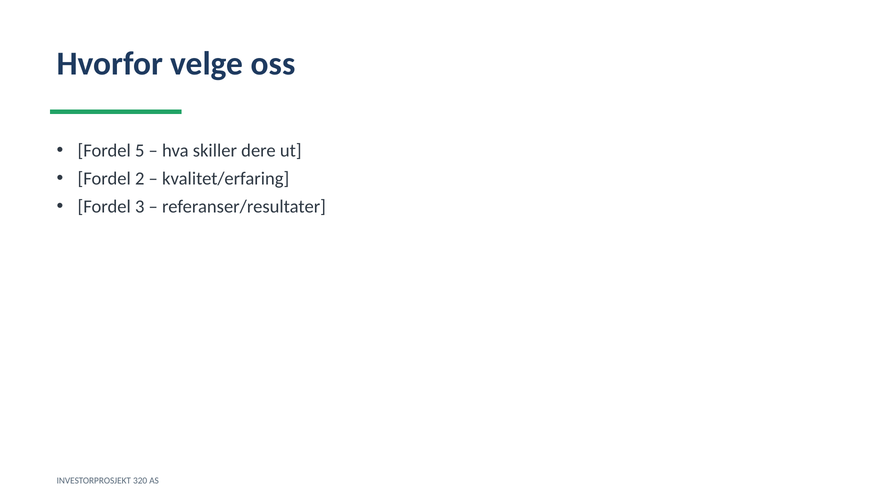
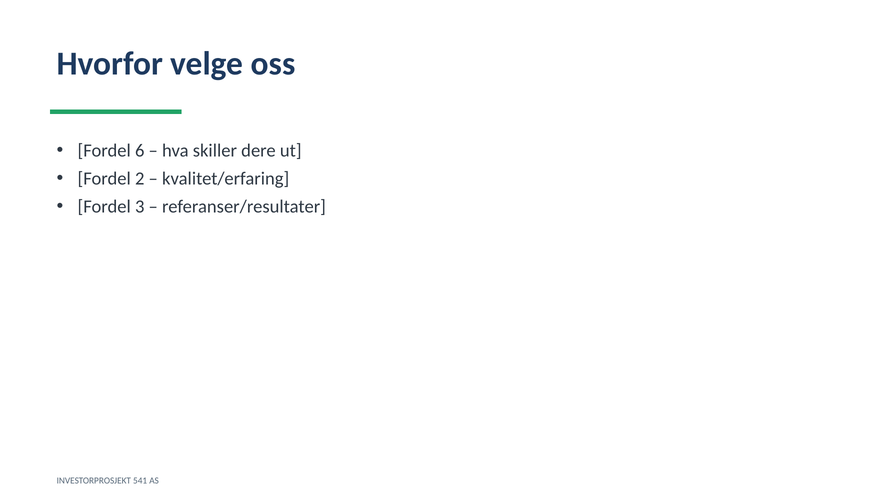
5: 5 -> 6 (140, 151)
320: 320 -> 541 (140, 481)
